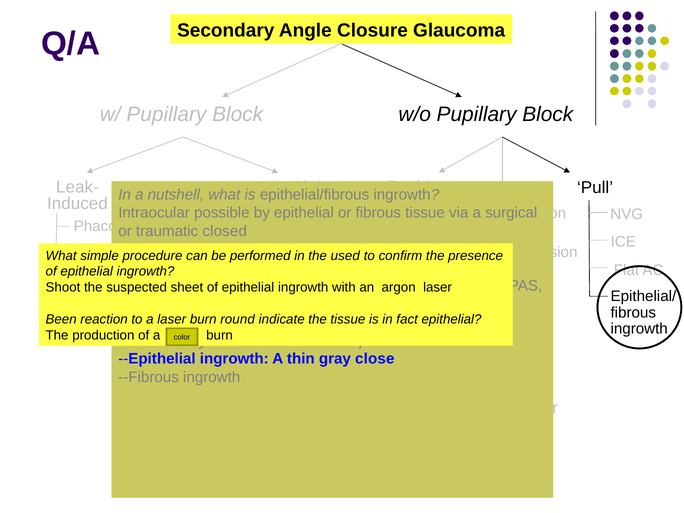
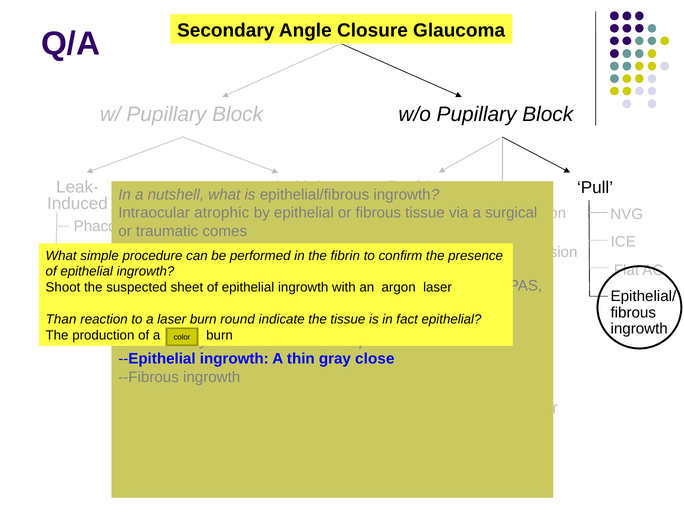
possible: possible -> atrophic (222, 213)
closed: closed -> comes (225, 231)
used: used -> fibrin (345, 256)
Been: Been -> Than (61, 319)
